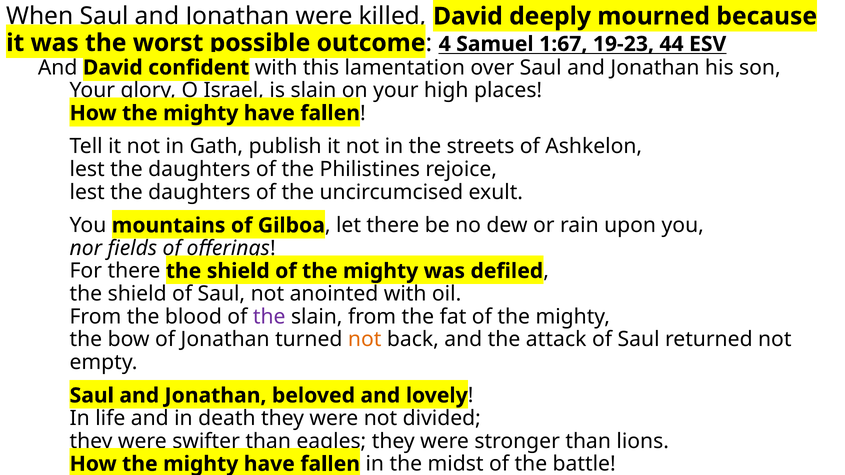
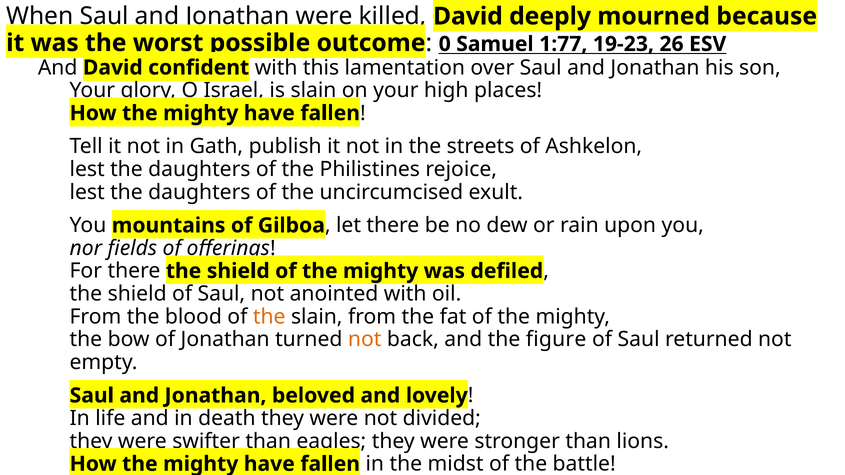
4: 4 -> 0 (445, 44)
1:67: 1:67 -> 1:77 (563, 44)
44: 44 -> 26 (672, 44)
the colour: purple -> orange (269, 317)
attack: attack -> figure (556, 340)
